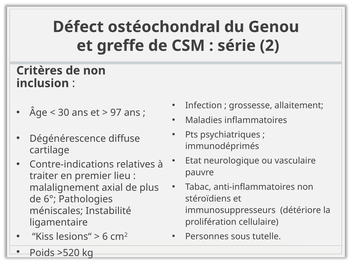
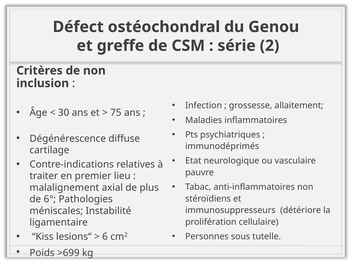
97: 97 -> 75 (116, 113)
>520: >520 -> >699 (68, 253)
